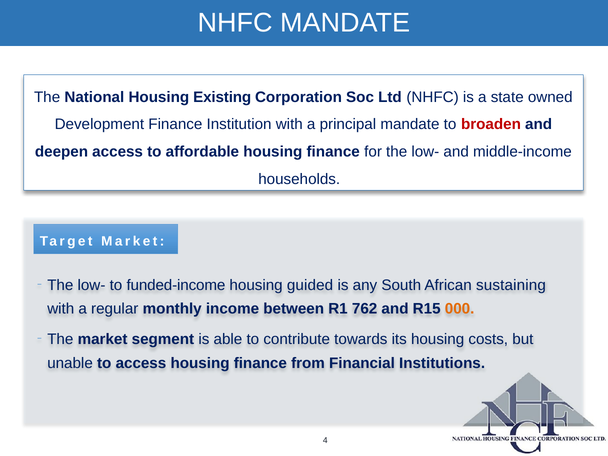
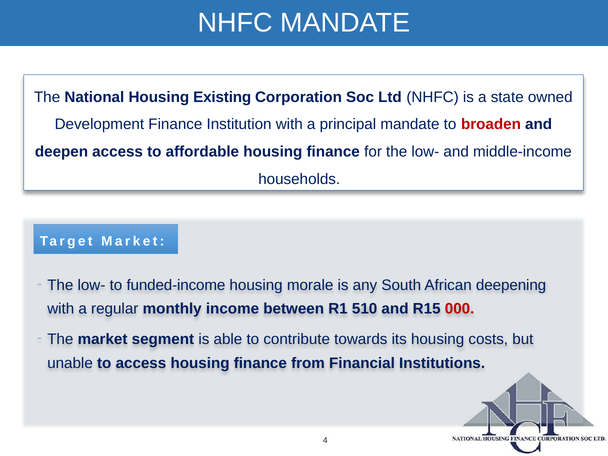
guided: guided -> morale (310, 285)
sustaining: sustaining -> deepening (511, 285)
762: 762 -> 510 (365, 309)
000 colour: orange -> red (460, 309)
